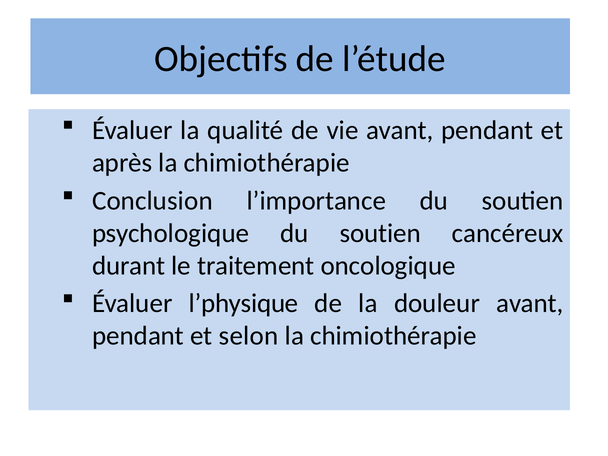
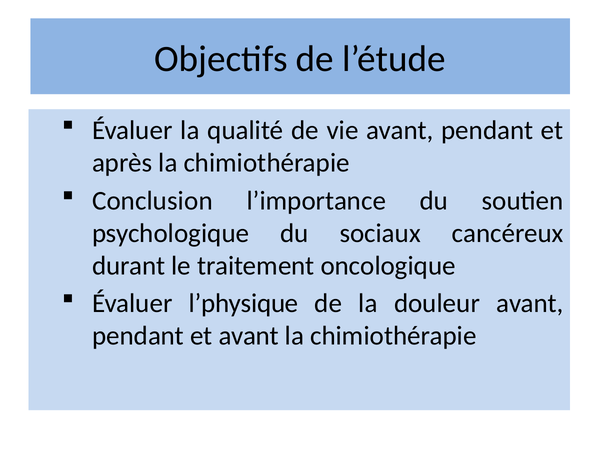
psychologique du soutien: soutien -> sociaux (380, 233)
et selon: selon -> avant (249, 336)
